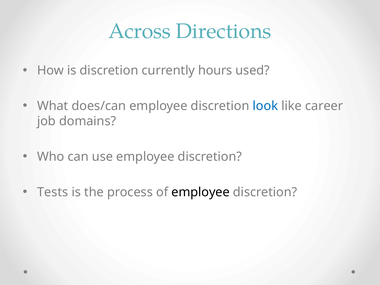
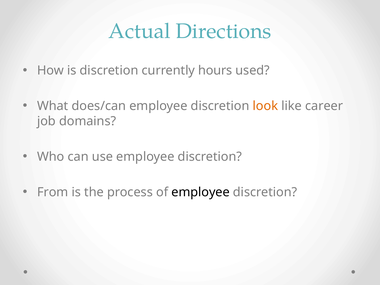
Across: Across -> Actual (139, 31)
look colour: blue -> orange (265, 106)
Tests: Tests -> From (53, 192)
